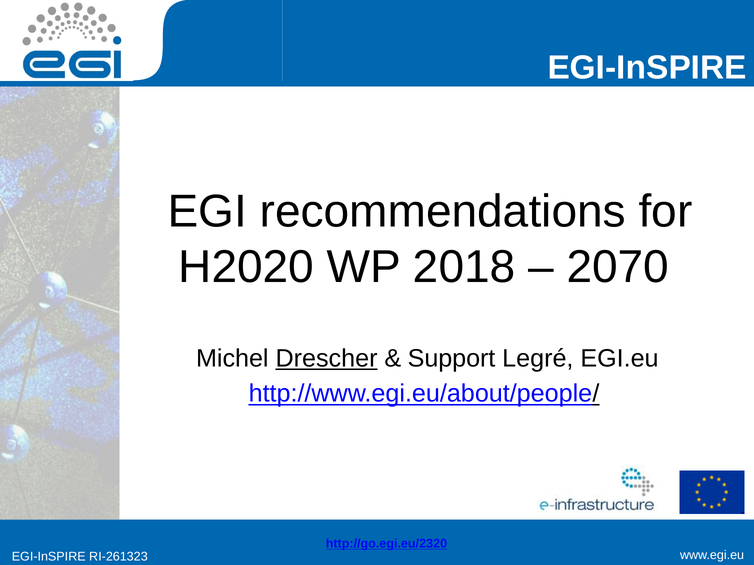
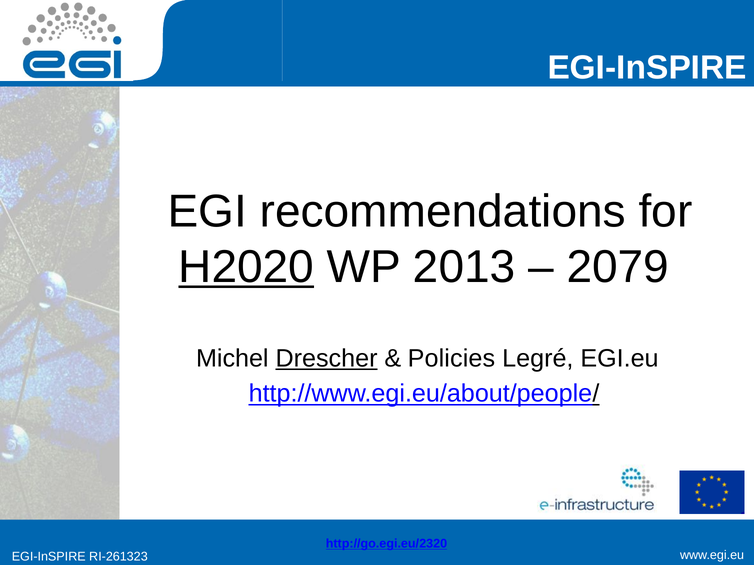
H2020 underline: none -> present (246, 267)
2018: 2018 -> 2013 (464, 267)
2070: 2070 -> 2079 (618, 267)
Support: Support -> Policies (451, 359)
